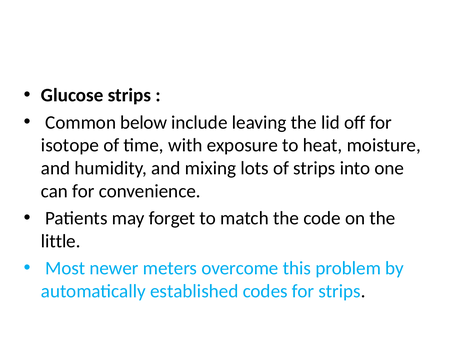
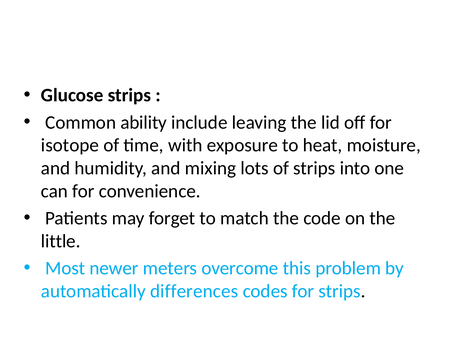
below: below -> ability (144, 122)
established: established -> differences (194, 291)
